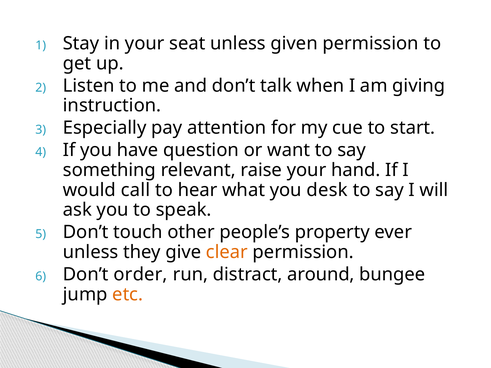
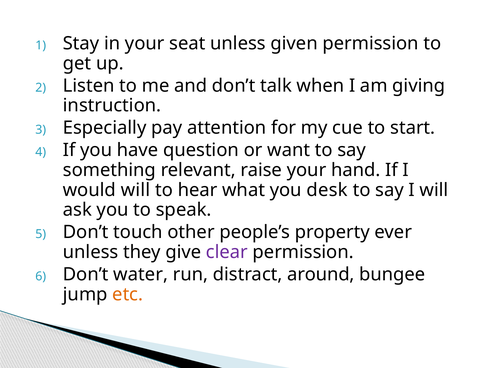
would call: call -> will (135, 190)
clear colour: orange -> purple (227, 252)
order: order -> water (141, 275)
